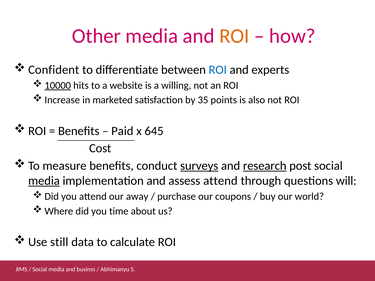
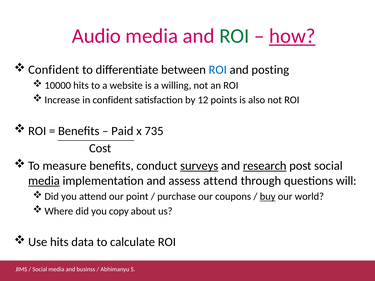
Other: Other -> Audio (96, 36)
ROI colour: orange -> green (234, 36)
how underline: none -> present (292, 36)
experts: experts -> posting (270, 70)
10000 underline: present -> none (58, 85)
in marketed: marketed -> confident (113, 100)
35: 35 -> 12 (203, 100)
645: 645 -> 735 (154, 131)
away: away -> point (137, 197)
buy underline: none -> present (268, 197)
time: time -> copy (119, 211)
Use still: still -> hits (59, 242)
